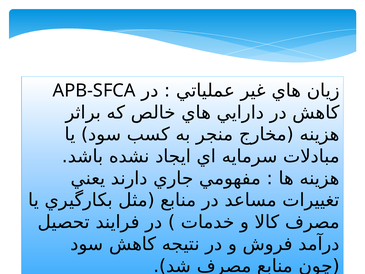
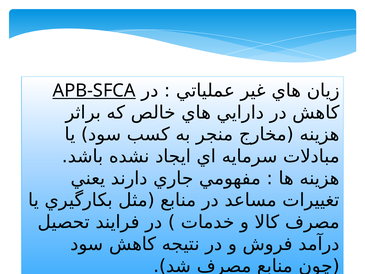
APB-SFCA underline: none -> present (94, 91)
